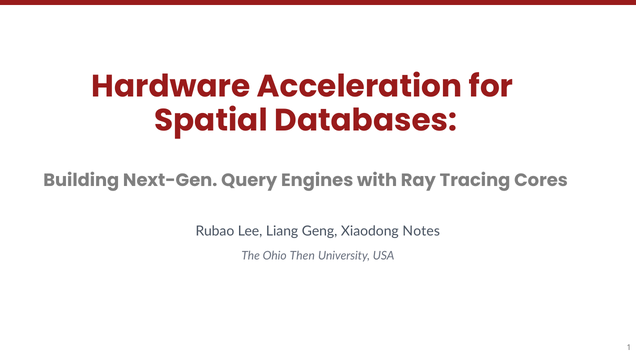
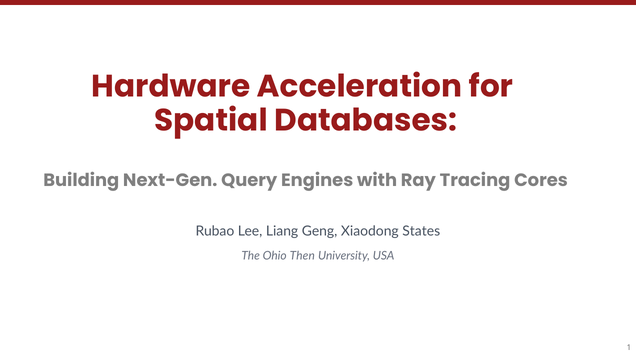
Notes: Notes -> States (421, 232)
